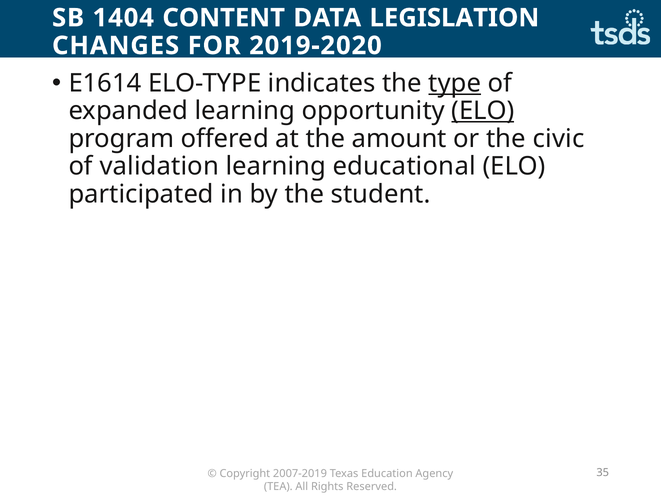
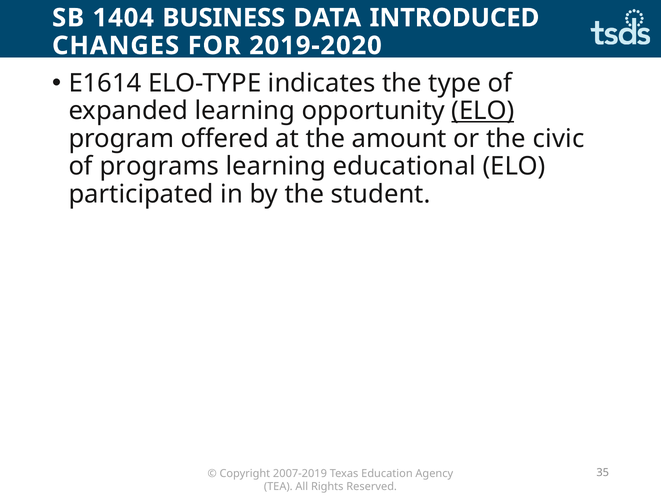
CONTENT: CONTENT -> BUSINESS (224, 18)
LEGISLATION: LEGISLATION -> INTRODUCED (454, 18)
type underline: present -> none (455, 83)
validation: validation -> programs (159, 166)
